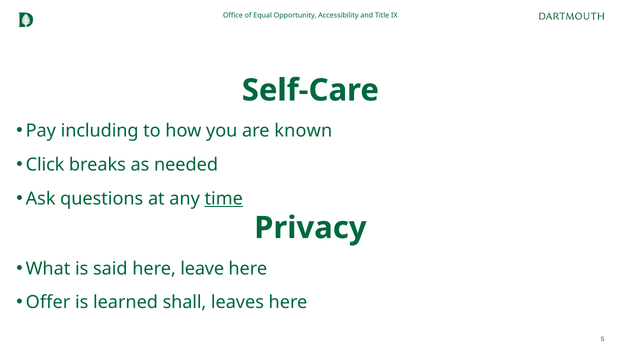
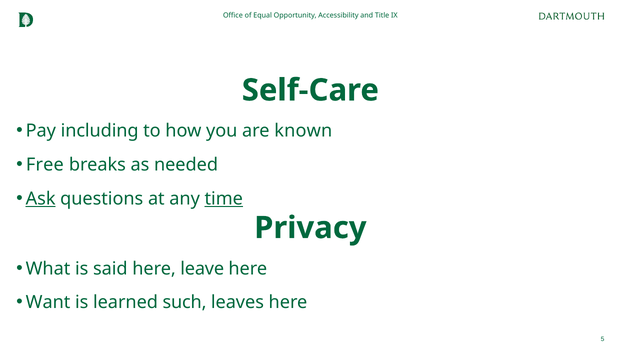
Click: Click -> Free (45, 165)
Ask underline: none -> present (41, 199)
Offer: Offer -> Want (48, 303)
shall: shall -> such (185, 303)
